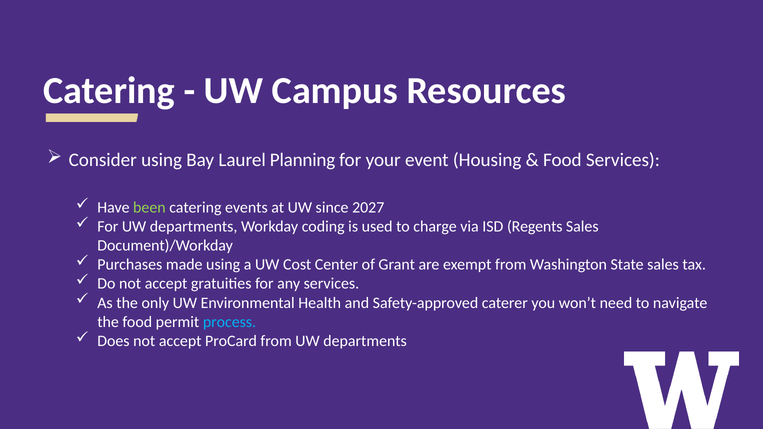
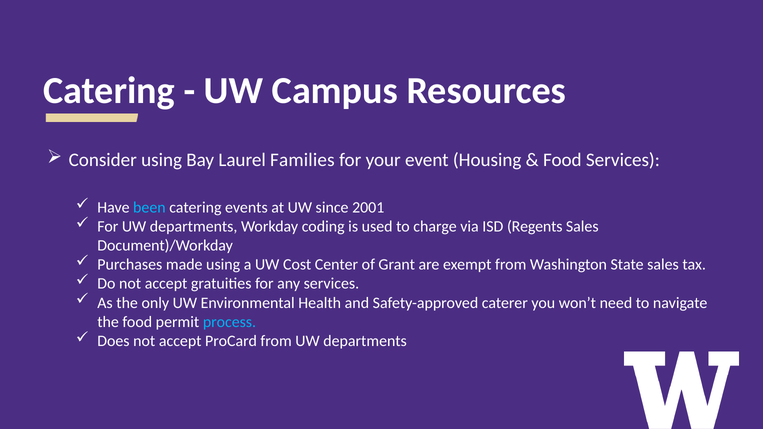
Planning: Planning -> Families (302, 160)
been colour: light green -> light blue (149, 207)
2027: 2027 -> 2001 (368, 207)
